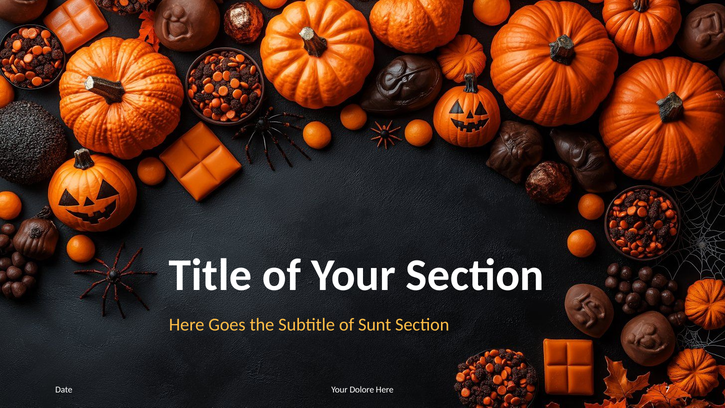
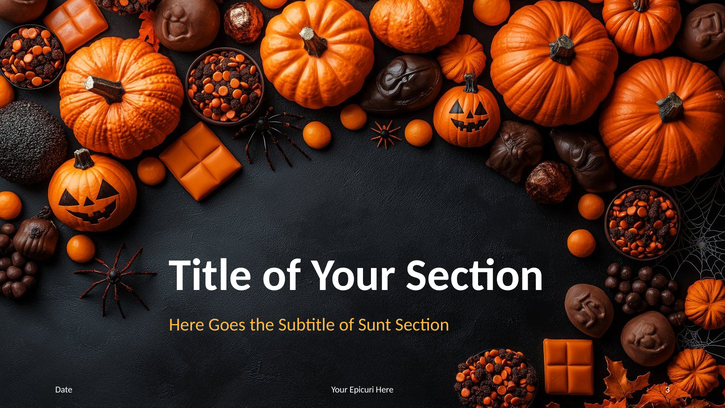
Dolore: Dolore -> Epicuri (362, 389)
7: 7 -> 3 (667, 389)
